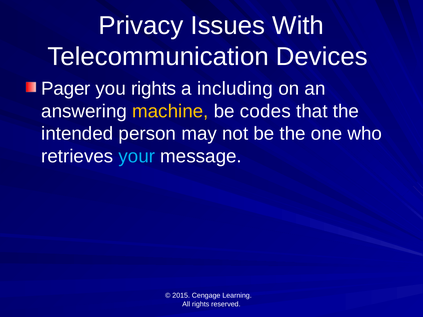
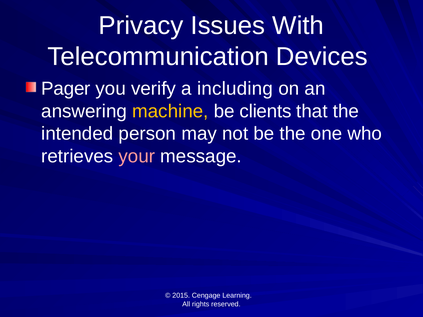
you rights: rights -> verify (154, 89)
codes: codes -> clients (266, 111)
your colour: light blue -> pink (137, 156)
